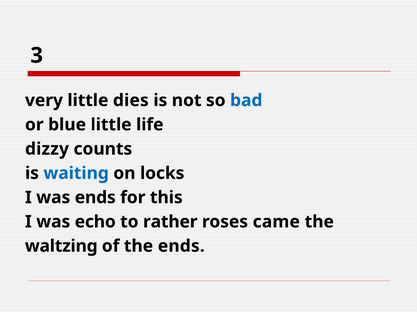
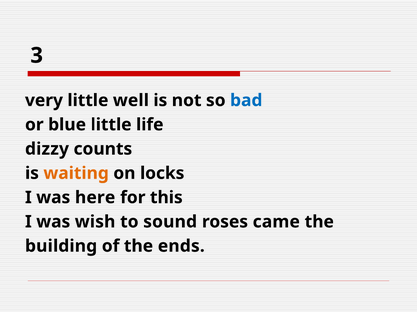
dies: dies -> well (131, 101)
waiting colour: blue -> orange (76, 174)
was ends: ends -> here (95, 198)
echo: echo -> wish (95, 222)
rather: rather -> sound (170, 222)
waltzing: waltzing -> building (61, 247)
